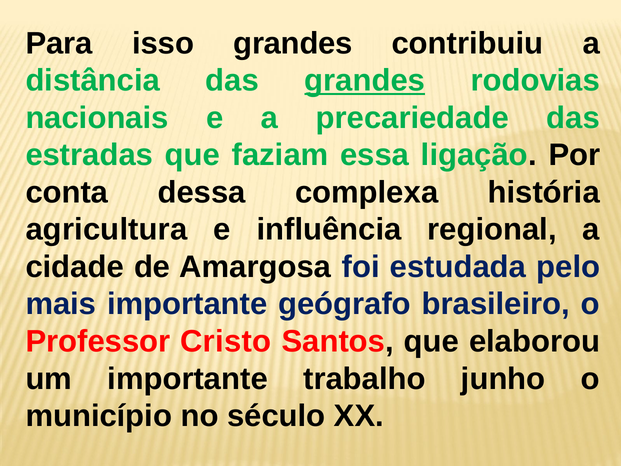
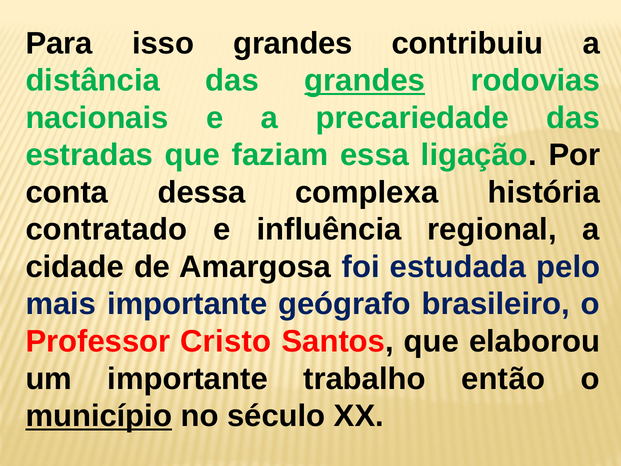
agricultura: agricultura -> contratado (106, 230)
junho: junho -> então (503, 379)
município underline: none -> present (99, 416)
